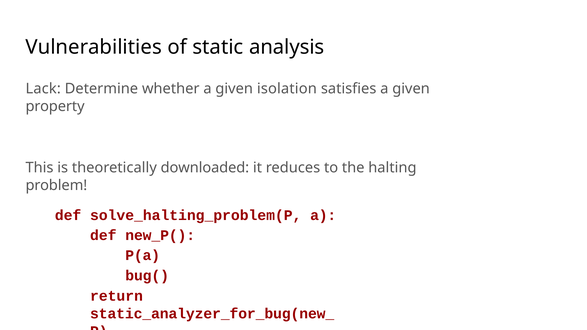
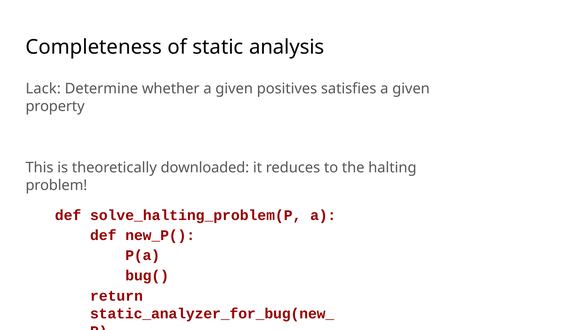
Vulnerabilities: Vulnerabilities -> Completeness (94, 47)
isolation: isolation -> positives (287, 89)
